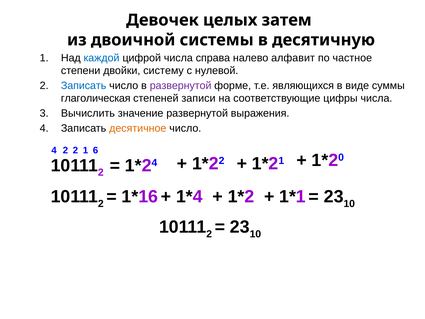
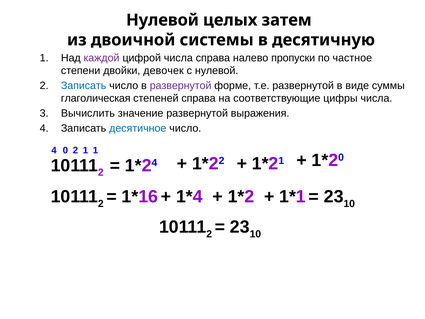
Девочек: Девочек -> Нулевой (162, 20)
каждой colour: blue -> purple (102, 58)
алфавит: алфавит -> пропуски (293, 58)
систему: систему -> девочек (163, 71)
т.е являющихся: являющихся -> развернутой (303, 86)
степеней записи: записи -> справа (199, 98)
десятичное colour: orange -> blue (138, 128)
4 2: 2 -> 0 (65, 150)
2 1 6: 6 -> 1 (96, 150)
